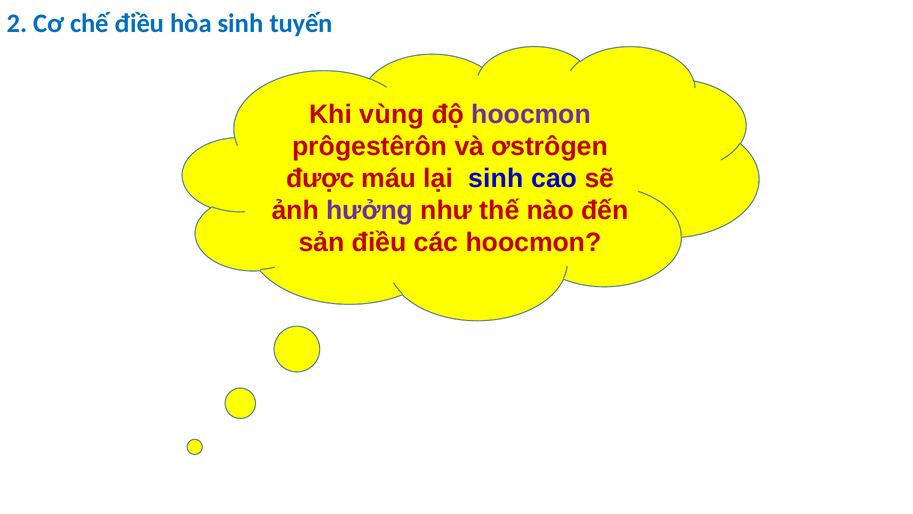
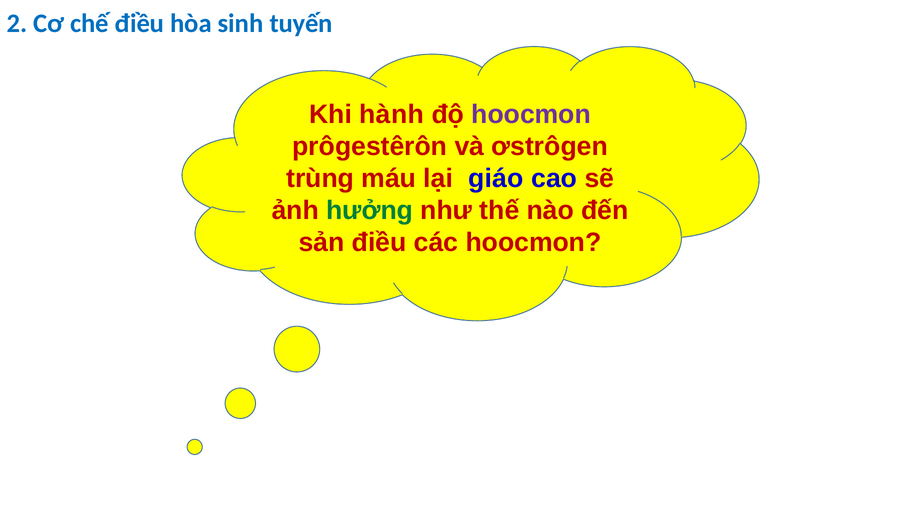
vùng: vùng -> hành (392, 114)
được: được -> trùng (320, 178)
lại sinh: sinh -> giáo (496, 178)
hưởng colour: purple -> green (370, 210)
